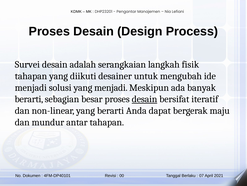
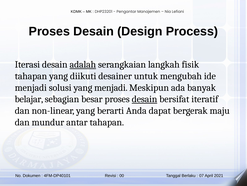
Survei: Survei -> Iterasi (27, 64)
adalah underline: none -> present (83, 64)
berarti: berarti -> belajar (29, 99)
